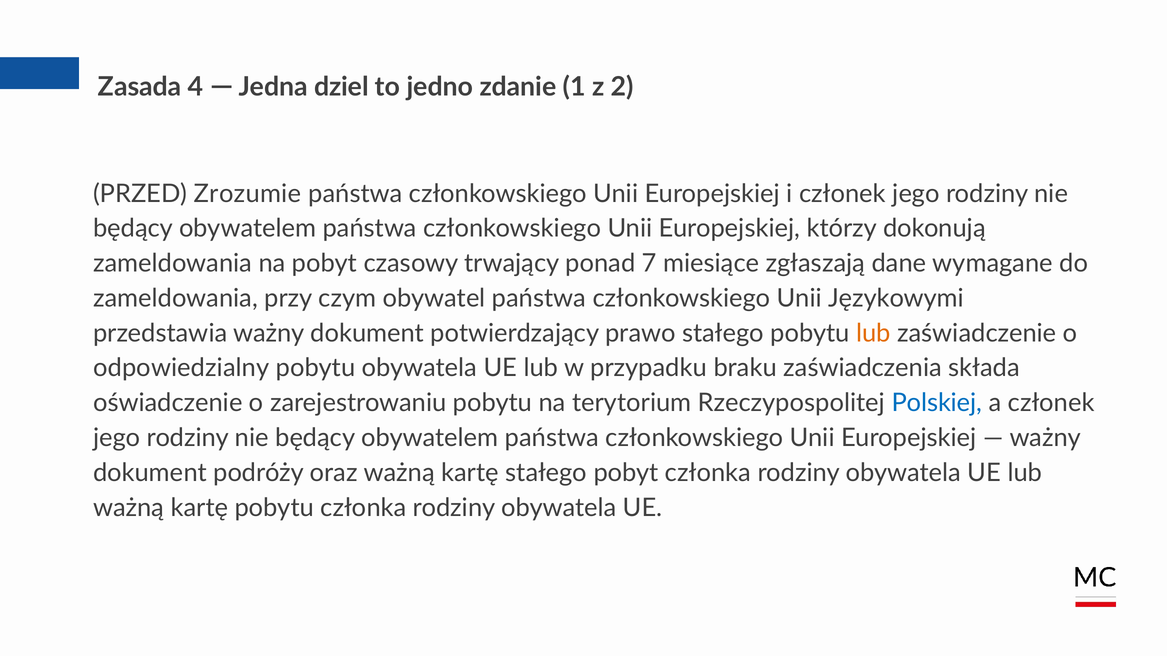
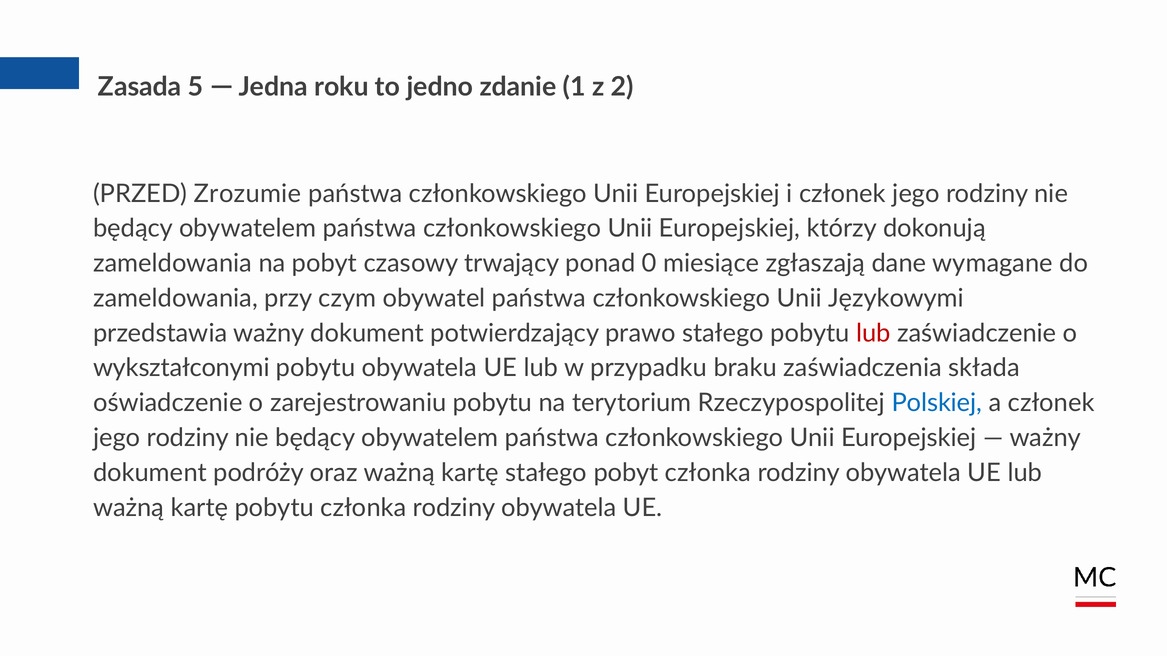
4: 4 -> 5 (196, 87)
dziel: dziel -> roku (341, 87)
7: 7 -> 0 (649, 264)
lub colour: orange -> red (873, 333)
odpowiedzialny: odpowiedzialny -> wykształconymi (181, 368)
